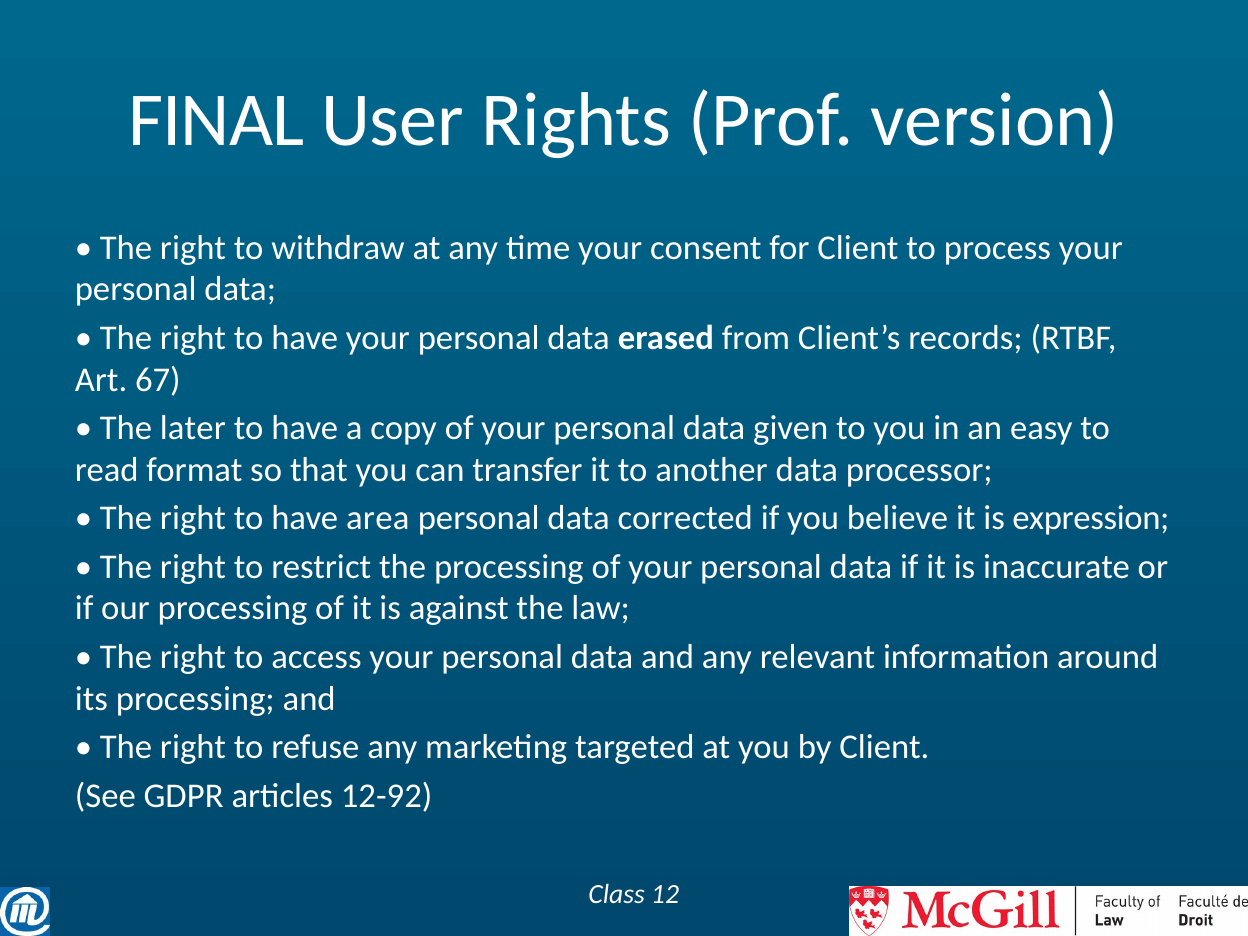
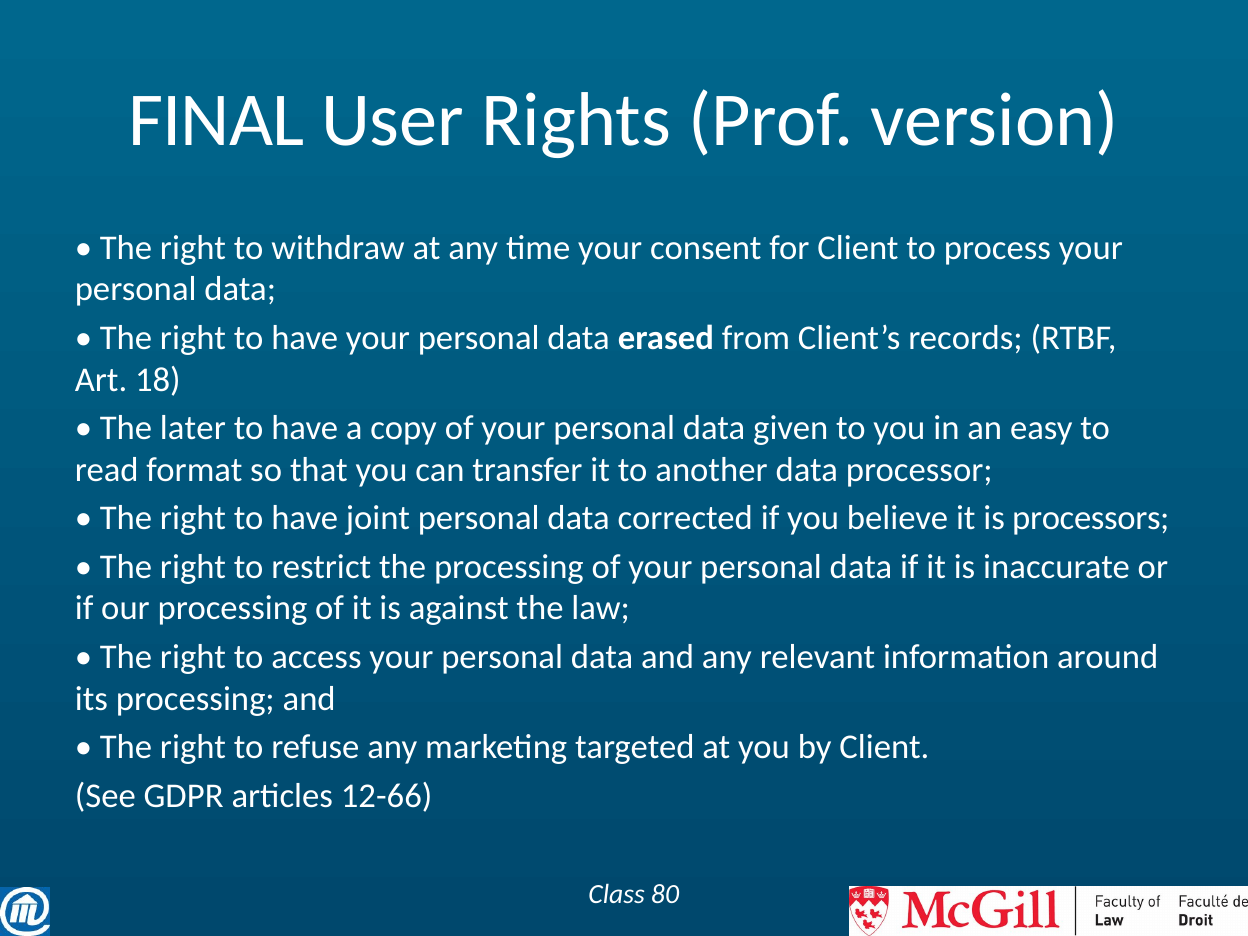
67: 67 -> 18 (158, 380)
area: area -> joint (378, 518)
expression: expression -> processors (1091, 518)
12-92: 12-92 -> 12-66 (387, 796)
12: 12 -> 80 (665, 894)
